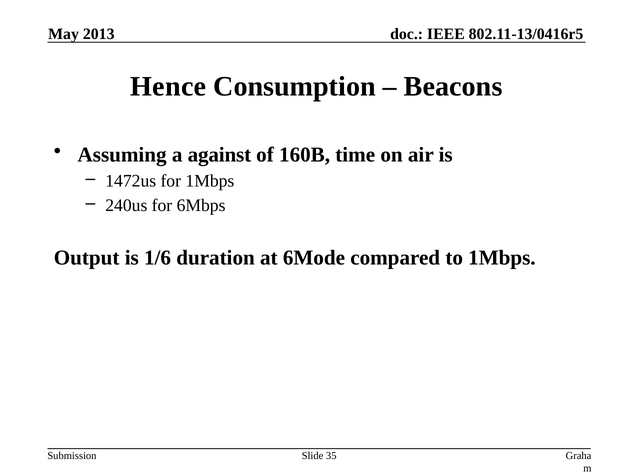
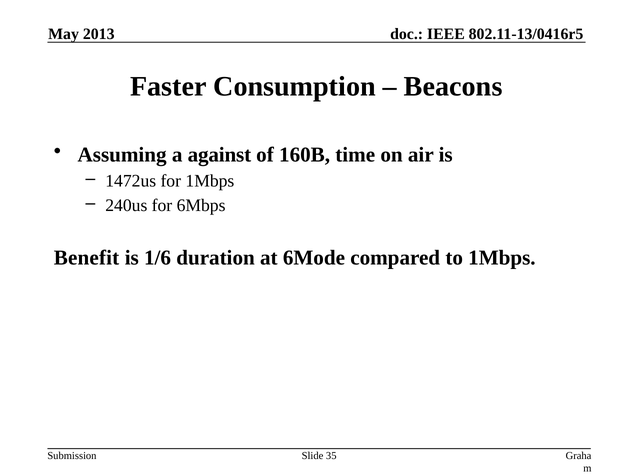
Hence: Hence -> Faster (168, 86)
Output: Output -> Benefit (87, 258)
